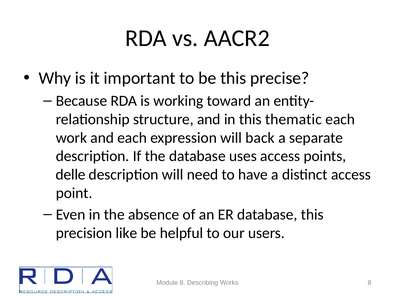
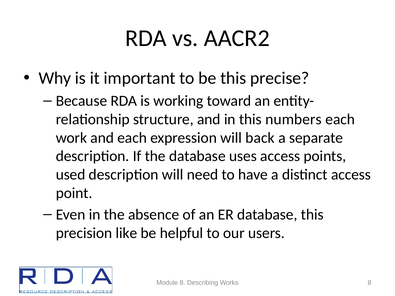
thematic: thematic -> numbers (294, 119)
delle: delle -> used (71, 175)
